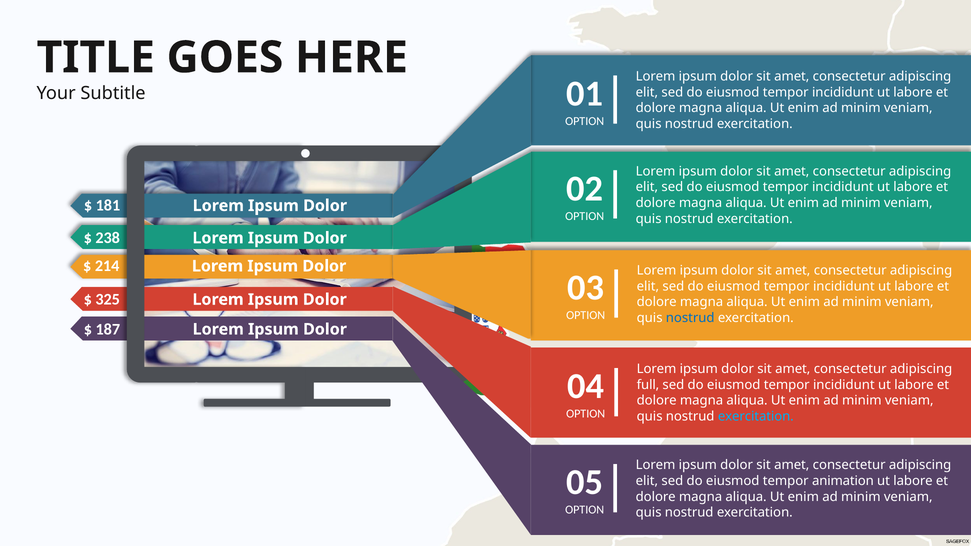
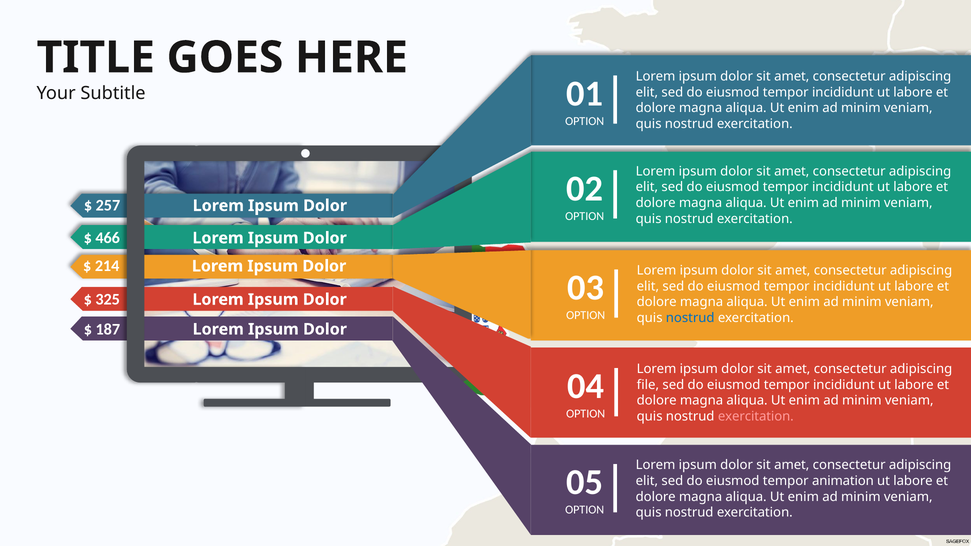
181: 181 -> 257 (108, 206)
238: 238 -> 466 (108, 238)
full: full -> file (648, 385)
exercitation colour: light blue -> pink (756, 417)
